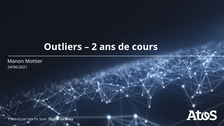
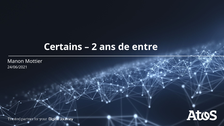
Outliers: Outliers -> Certains (63, 47)
cours: cours -> entre (145, 47)
